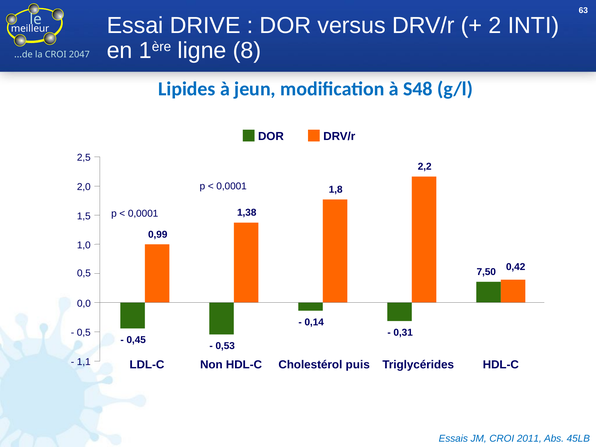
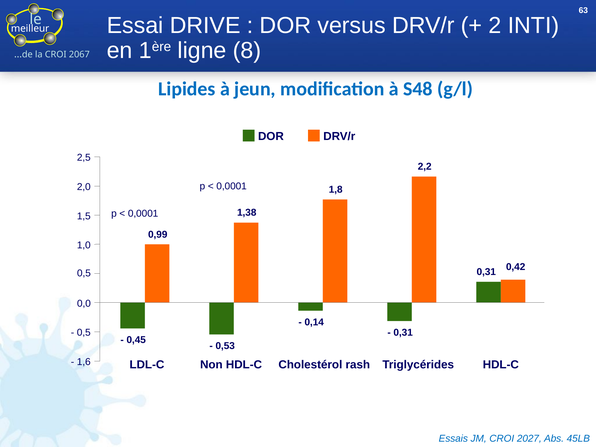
2047: 2047 -> 2067 (79, 55)
7,50: 7,50 -> 0,31 (486, 272)
1,1: 1,1 -> 1,6 (84, 362)
puis: puis -> rash (358, 365)
2011: 2011 -> 2027 (529, 439)
